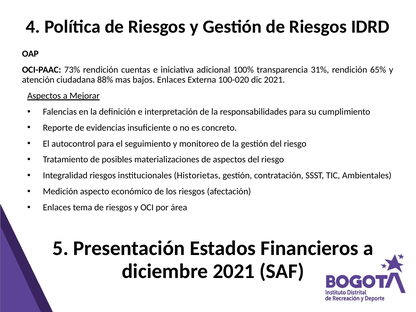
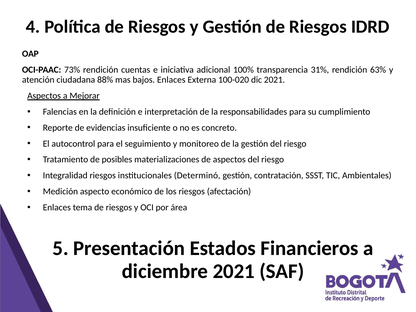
65%: 65% -> 63% (378, 70)
Historietas: Historietas -> Determinó (197, 176)
